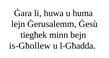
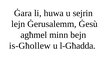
huma: huma -> sejrin (83, 13)
tiegħek: tiegħek -> agħmel (34, 35)
